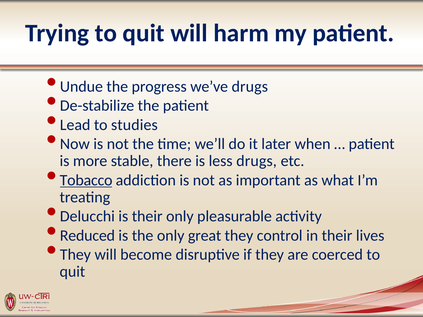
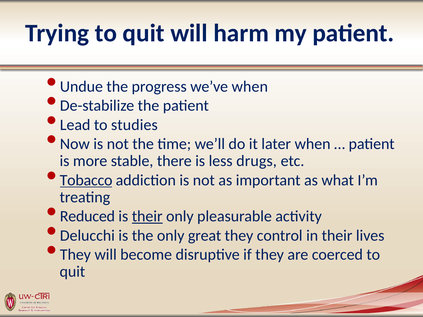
we’ve drugs: drugs -> when (250, 87)
Delucchi: Delucchi -> Reduced (87, 217)
their underline: none -> present (147, 217)
Reduced: Reduced -> Delucchi (87, 236)
